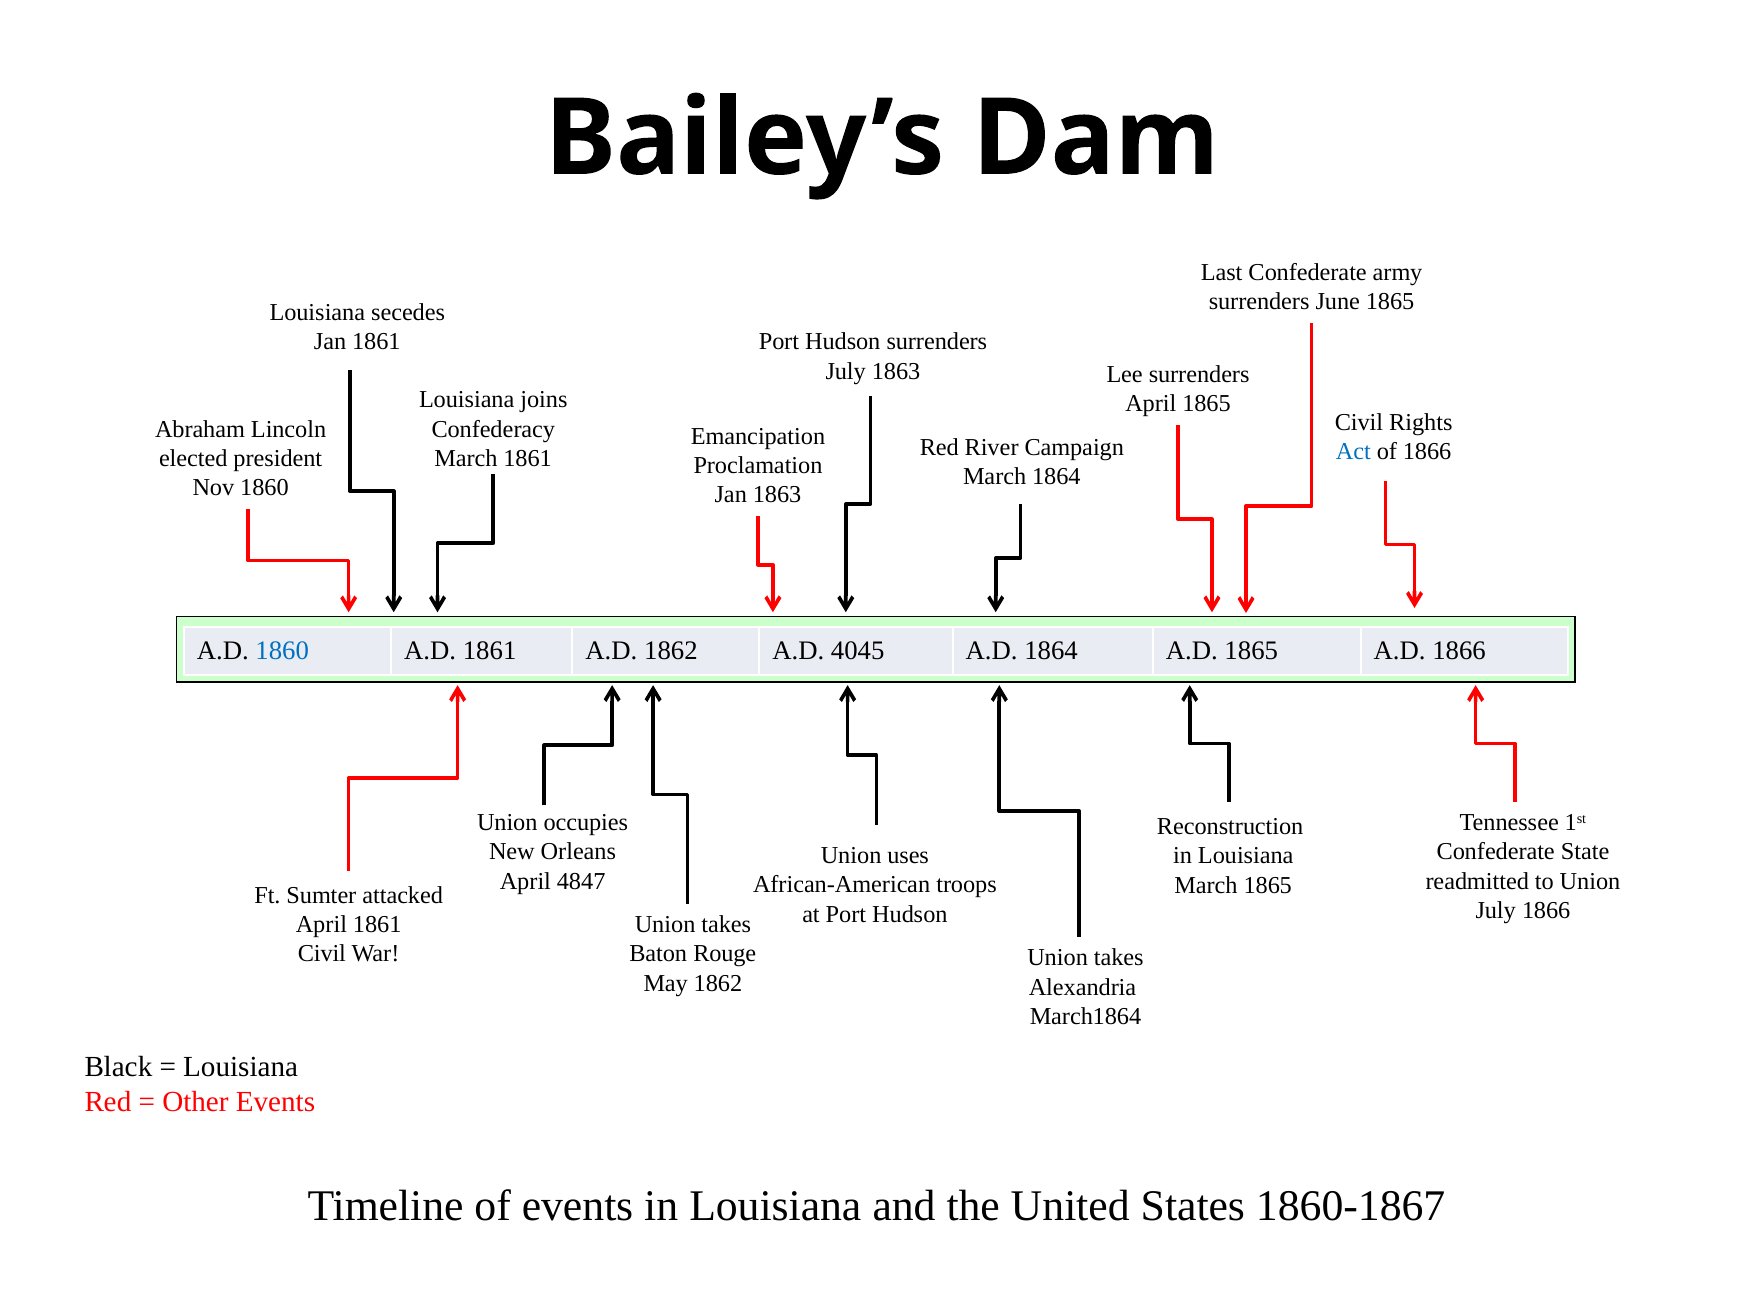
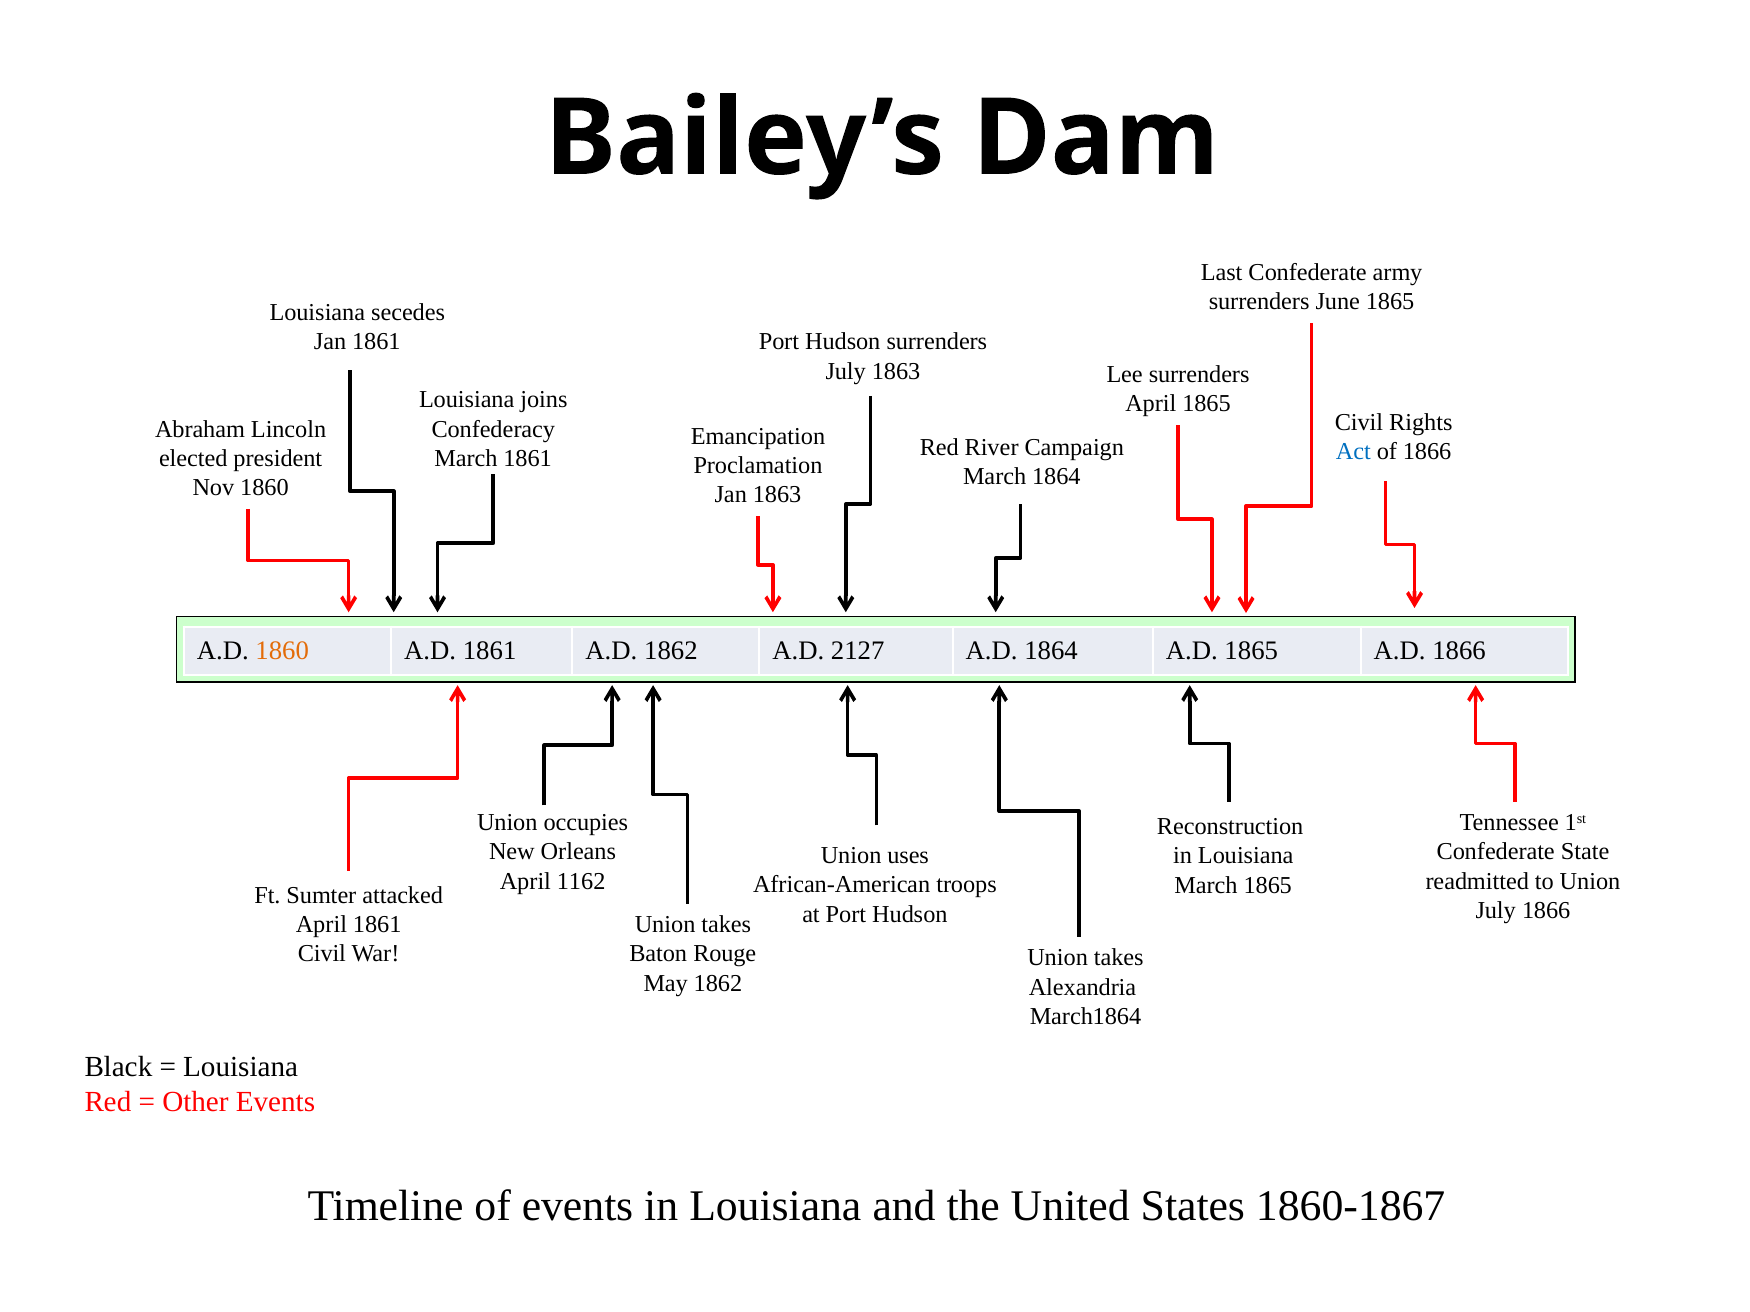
1860 colour: blue -> orange (282, 651)
4045: 4045 -> 2127 (858, 651)
4847: 4847 -> 1162 (581, 881)
